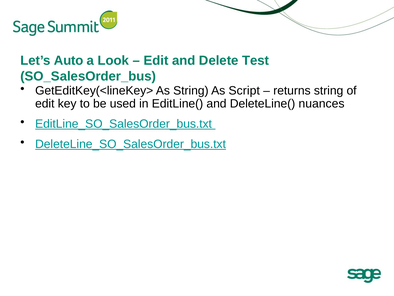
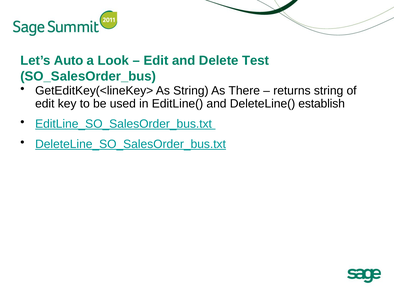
Script: Script -> There (244, 90)
nuances: nuances -> establish (322, 103)
